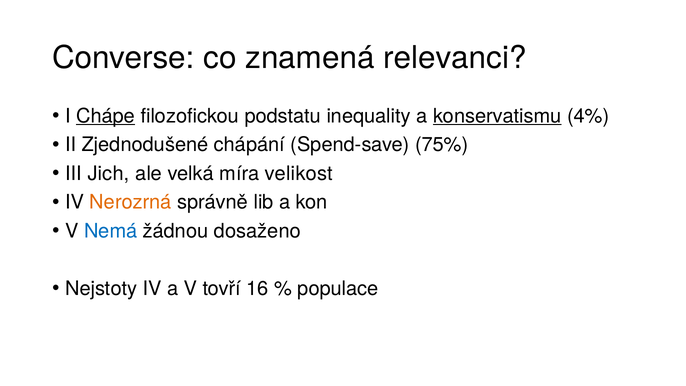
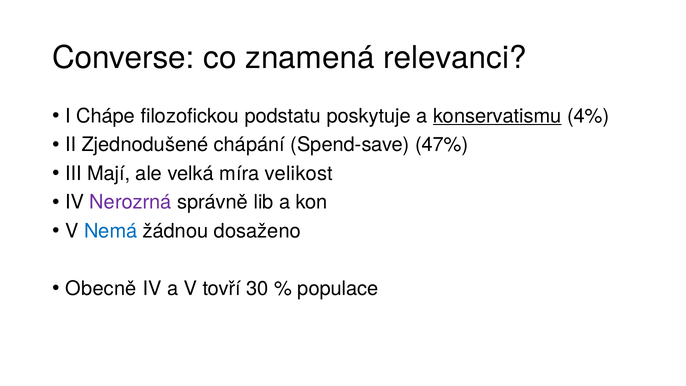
Chápe underline: present -> none (106, 116)
inequality: inequality -> poskytuje (369, 116)
75%: 75% -> 47% (442, 145)
Jich: Jich -> Mají (109, 174)
Nerozrná colour: orange -> purple (131, 202)
Nejstoty: Nejstoty -> Obecně (101, 289)
16: 16 -> 30 (257, 289)
